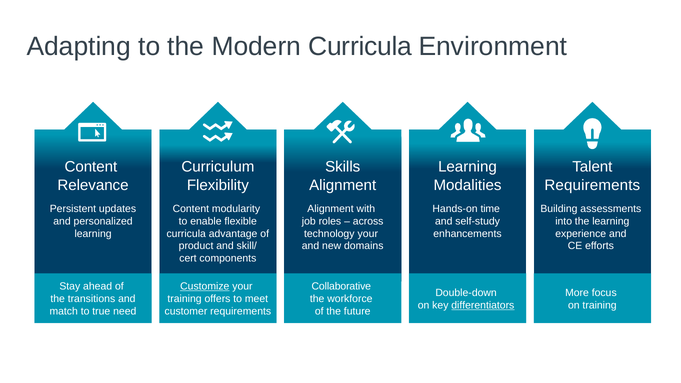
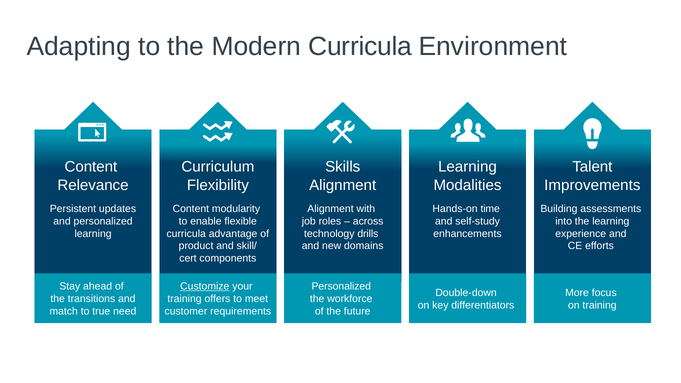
Requirements: Requirements -> Improvements (592, 185)
technology your: your -> drills (368, 234)
Collaborative: Collaborative -> Personalized (341, 287)
differentiators underline: present -> none (483, 306)
